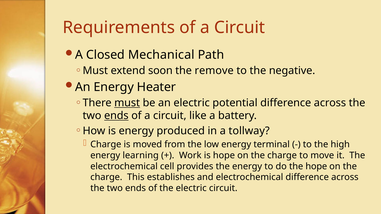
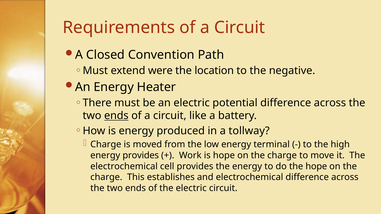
Mechanical: Mechanical -> Convention (161, 55)
soon: soon -> were (160, 71)
remove: remove -> location (214, 71)
must underline: present -> none (127, 103)
energy learning: learning -> provides (141, 156)
